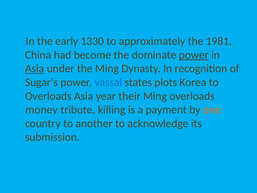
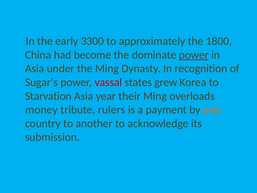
1330: 1330 -> 3300 (92, 41)
1981: 1981 -> 1800 (219, 41)
Asia underline: present -> none (35, 68)
vassal colour: blue -> red (108, 82)
plots: plots -> grew (166, 82)
Overloads: Overloads -> Starvation (48, 96)
killing: killing -> rulers (112, 110)
